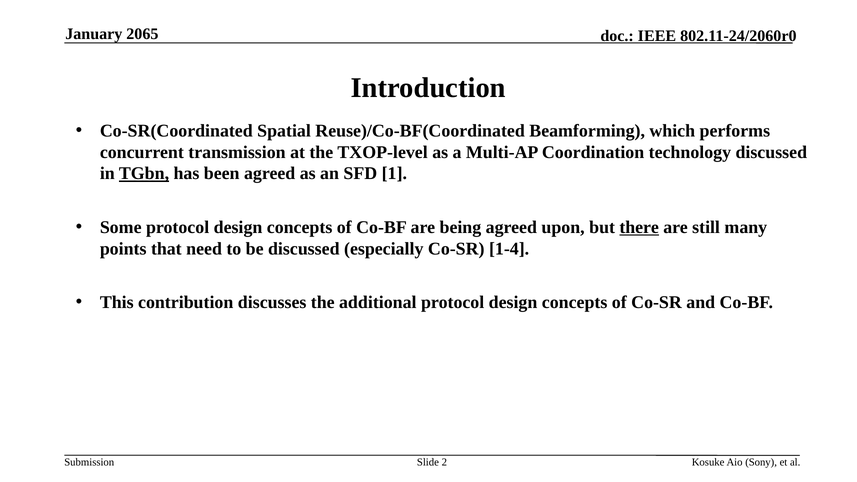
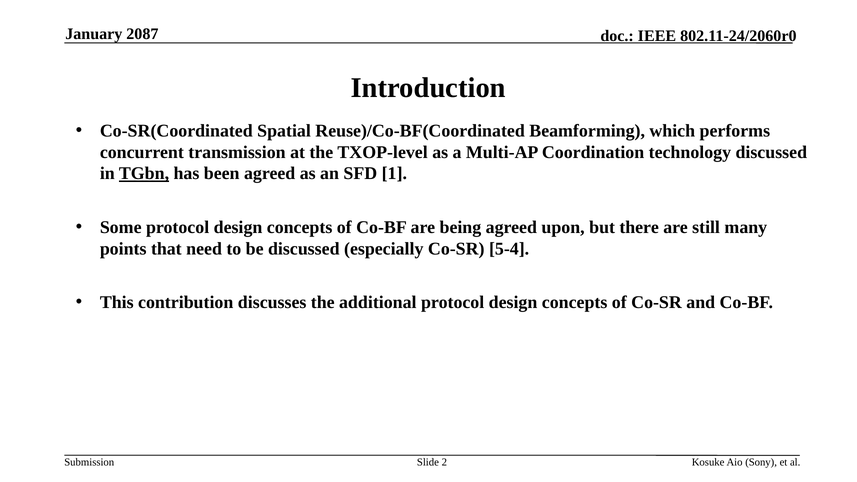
2065: 2065 -> 2087 (142, 34)
there underline: present -> none (639, 227)
1-4: 1-4 -> 5-4 (509, 249)
